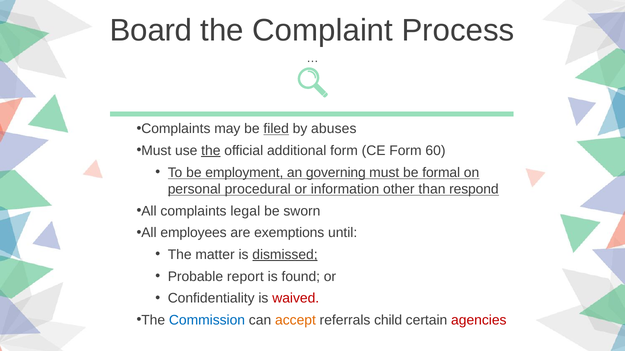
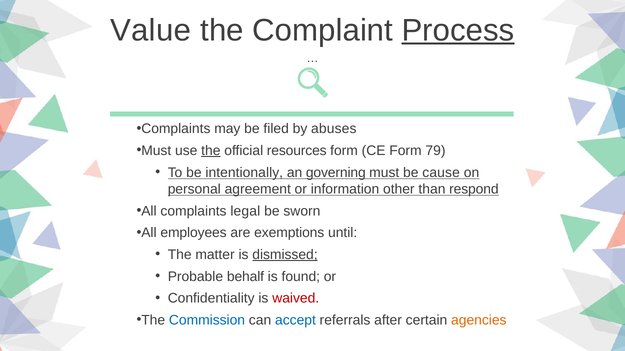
Board: Board -> Value (151, 30)
Process underline: none -> present (458, 30)
filed underline: present -> none (276, 129)
additional: additional -> resources (297, 151)
60: 60 -> 79 (435, 151)
employment: employment -> intentionally (244, 173)
formal: formal -> cause (441, 173)
procedural: procedural -> agreement (258, 189)
report: report -> behalf (246, 277)
accept colour: orange -> blue (295, 321)
child: child -> after (388, 321)
agencies colour: red -> orange (479, 321)
